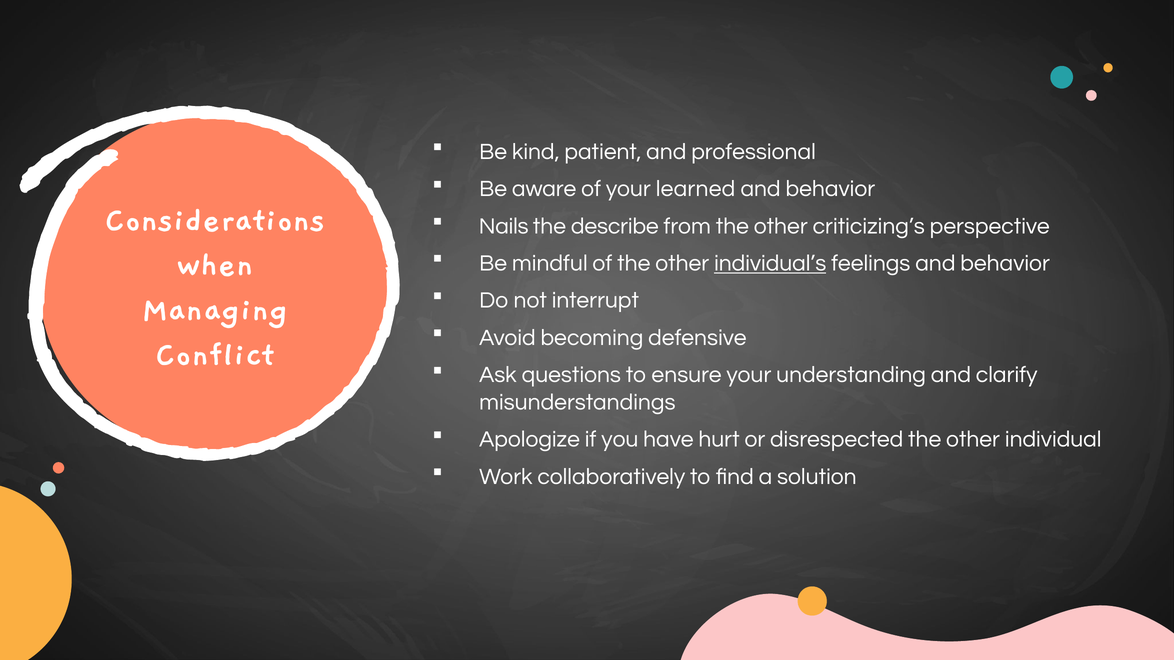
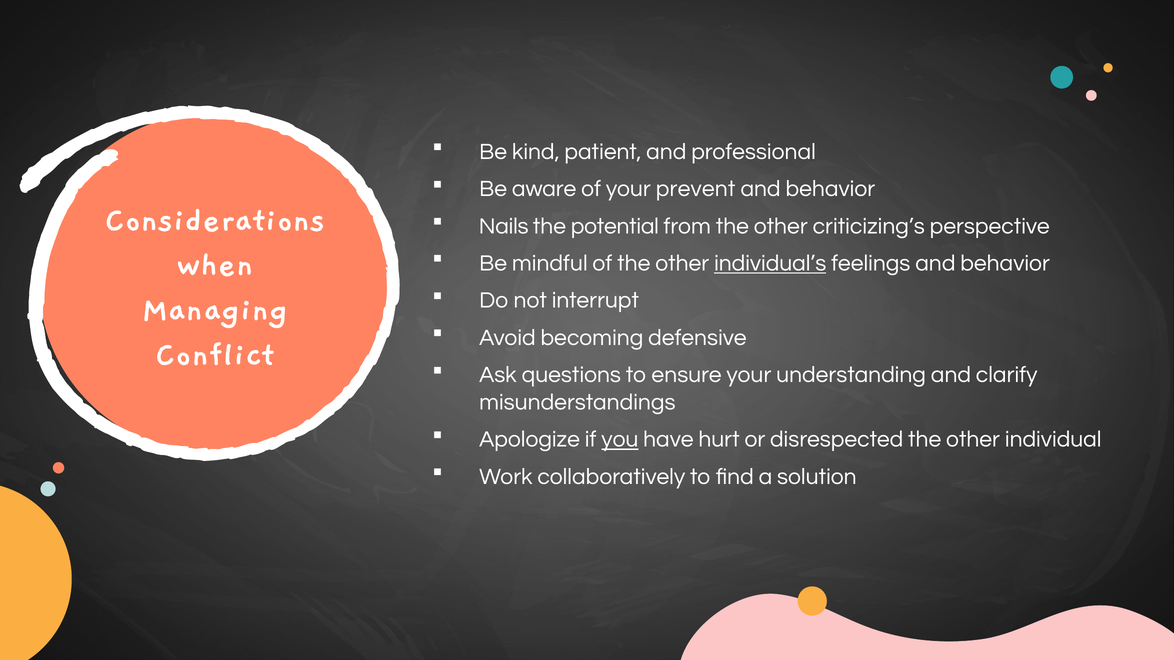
learned: learned -> prevent (696, 189)
describe: describe -> potential (615, 226)
you underline: none -> present (620, 440)
